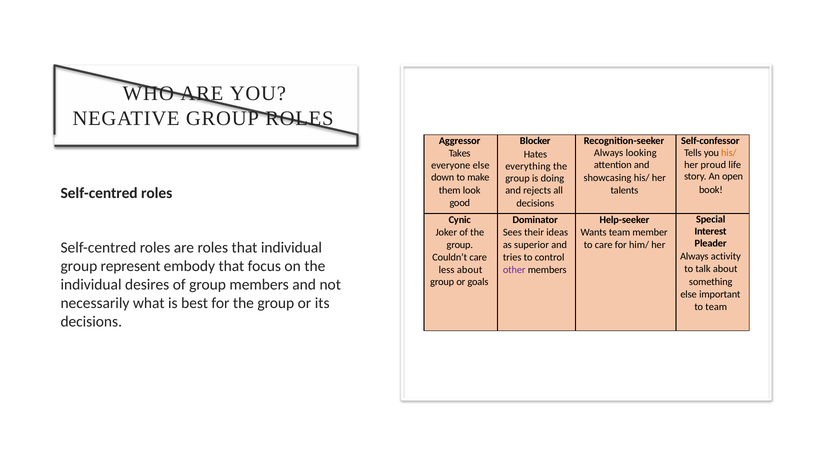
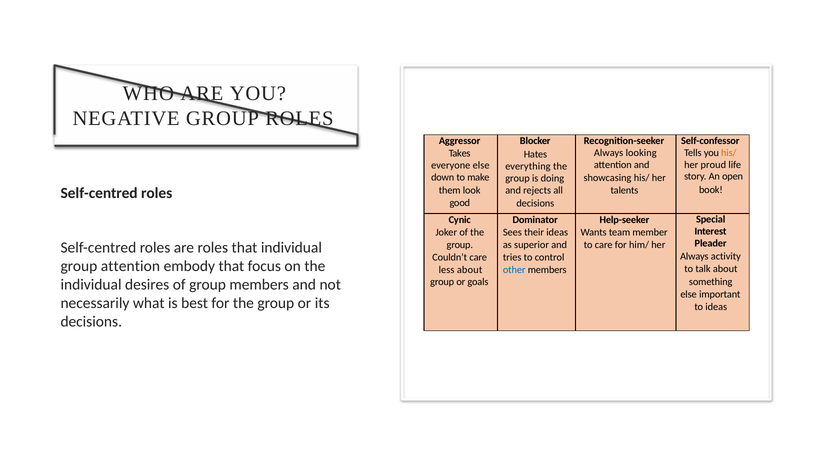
group represent: represent -> attention (130, 266)
other colour: purple -> blue (514, 270)
to team: team -> ideas (716, 307)
